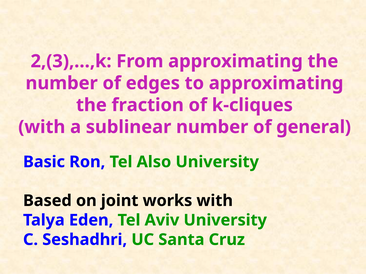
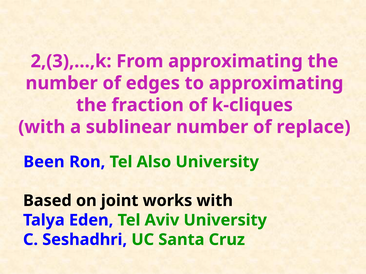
general: general -> replace (313, 127)
Basic: Basic -> Been (44, 162)
